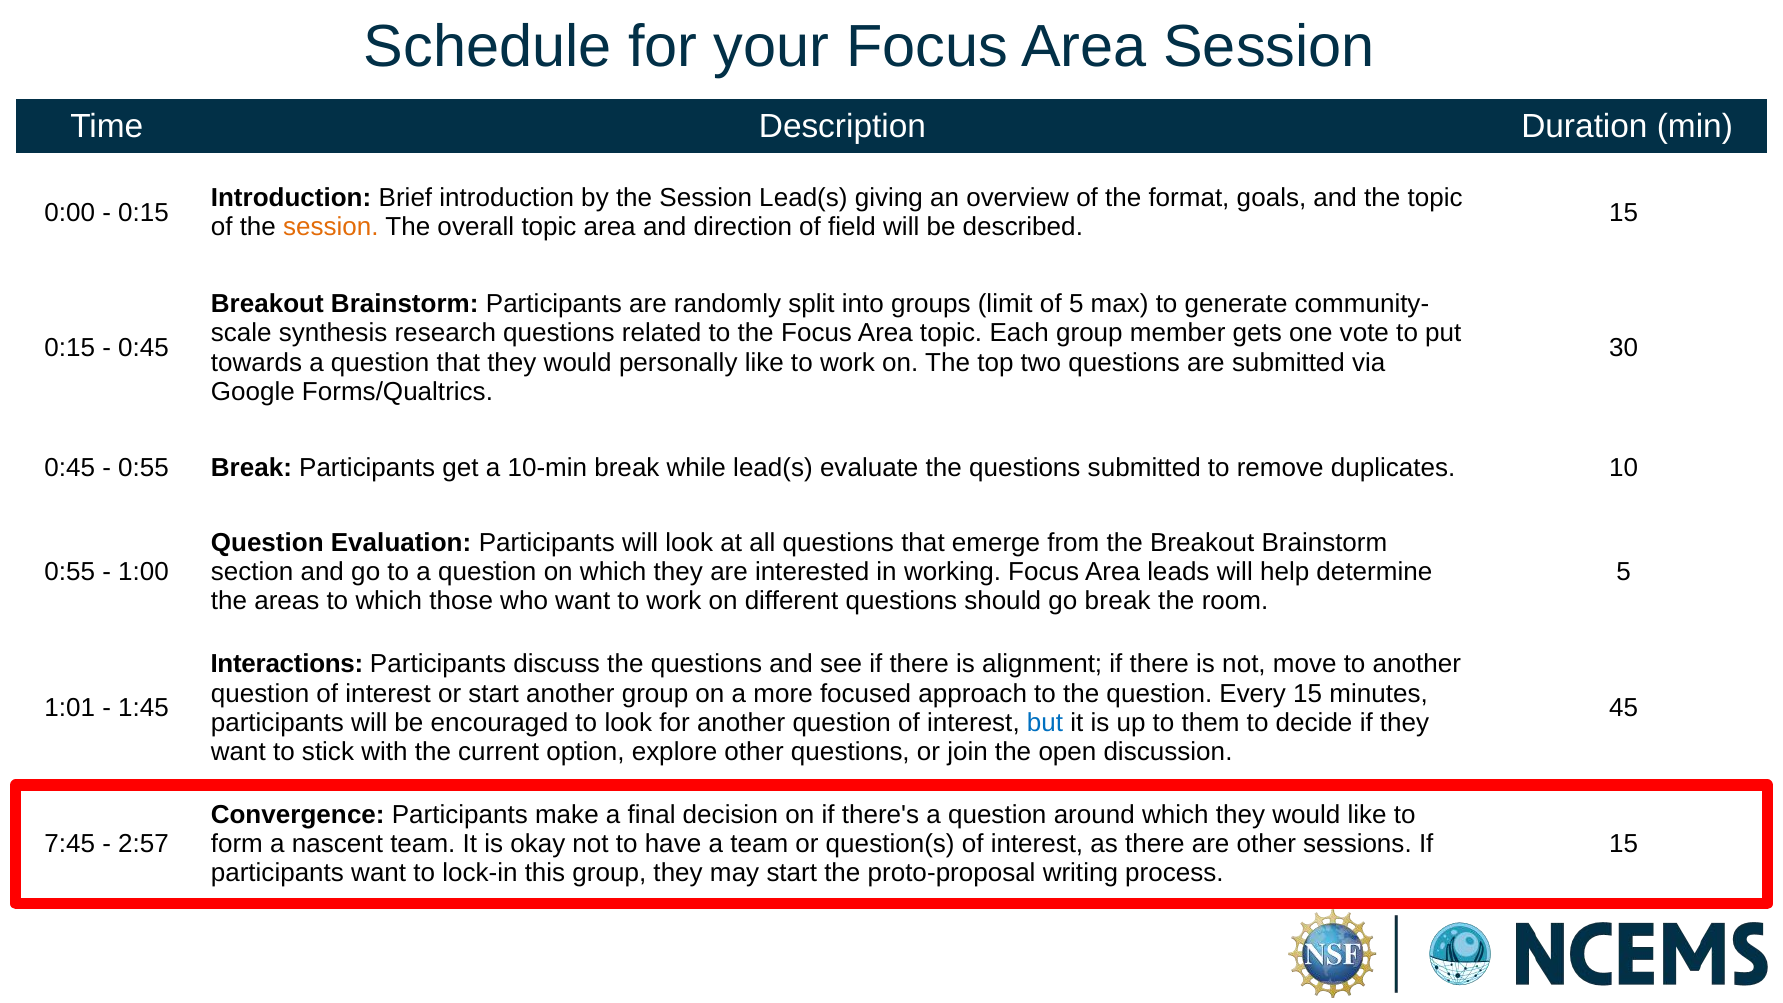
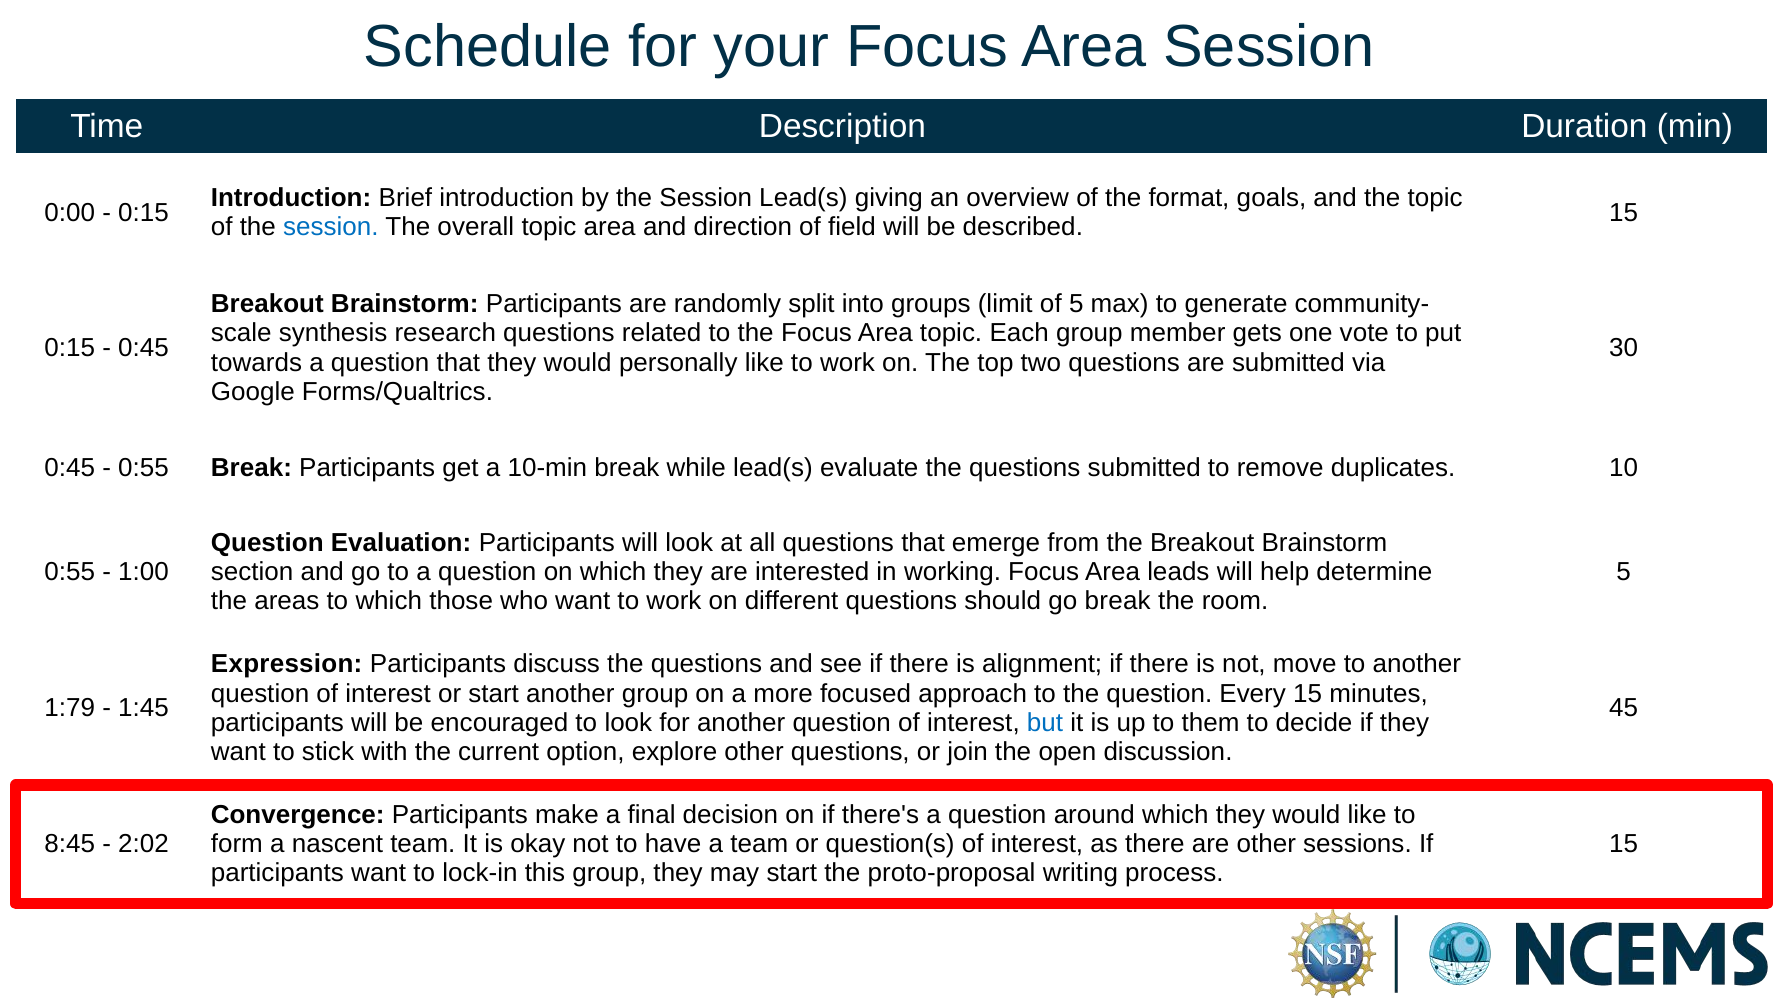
session colour: orange -> blue (331, 227)
Interactions: Interactions -> Expression (287, 664)
1:01: 1:01 -> 1:79 (70, 708)
7:45: 7:45 -> 8:45 (70, 844)
2:57: 2:57 -> 2:02 (143, 844)
